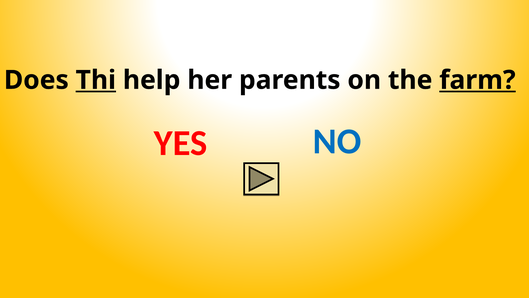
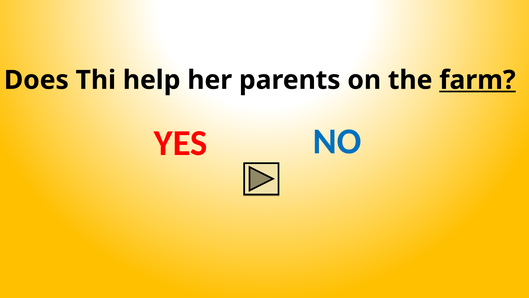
Thi underline: present -> none (96, 80)
